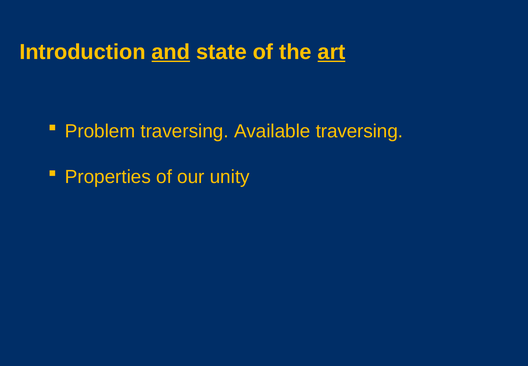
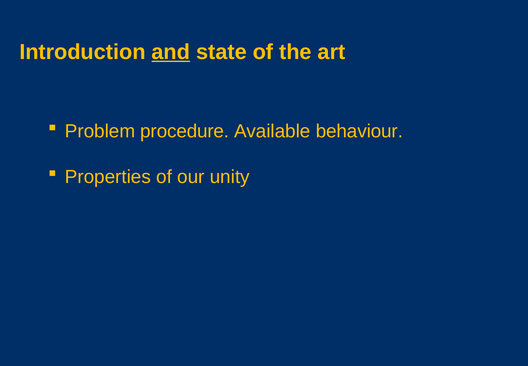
art underline: present -> none (332, 52)
Problem traversing: traversing -> procedure (185, 131)
Available traversing: traversing -> behaviour (359, 131)
